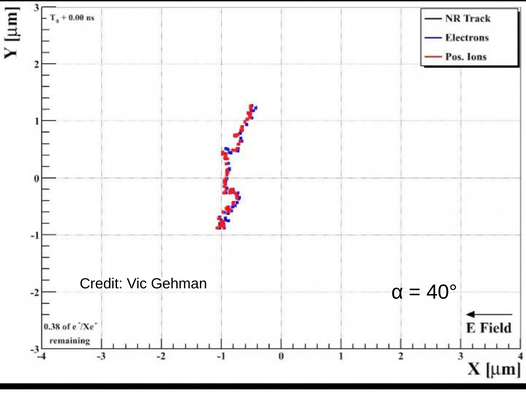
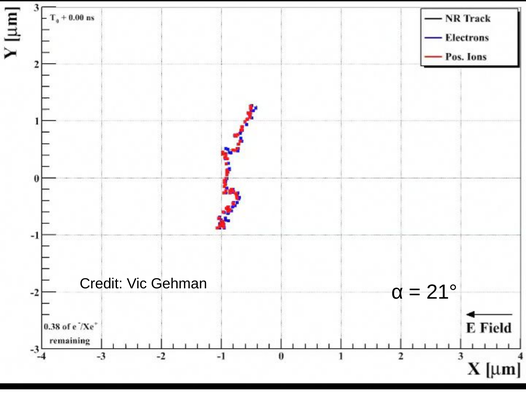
40°: 40° -> 21° (442, 292)
